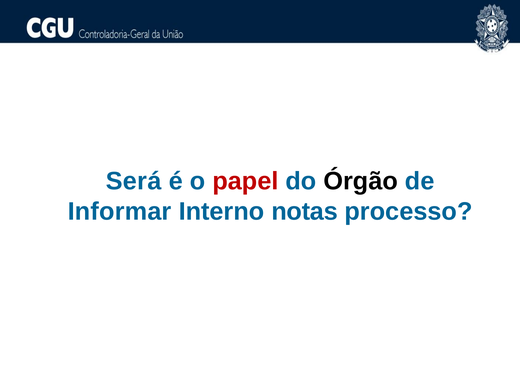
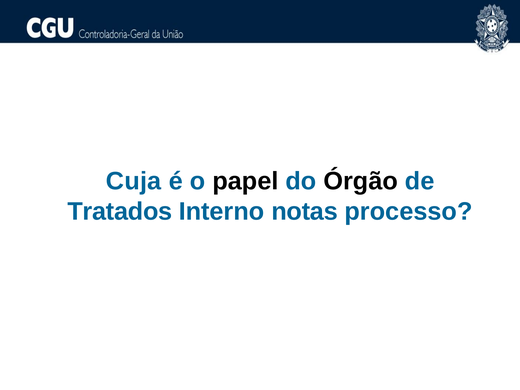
Será: Será -> Cuja (134, 181)
papel colour: red -> black (245, 181)
Informar: Informar -> Tratados (120, 212)
